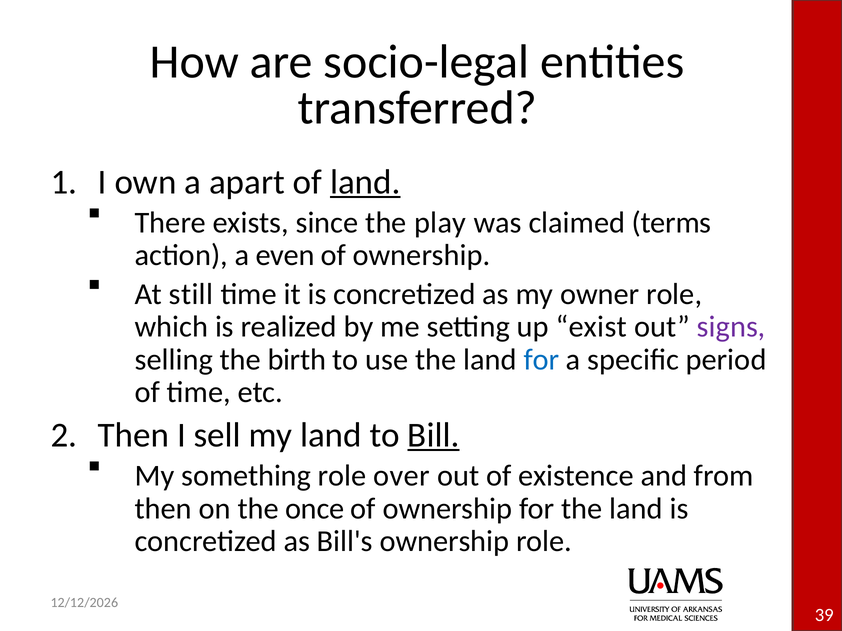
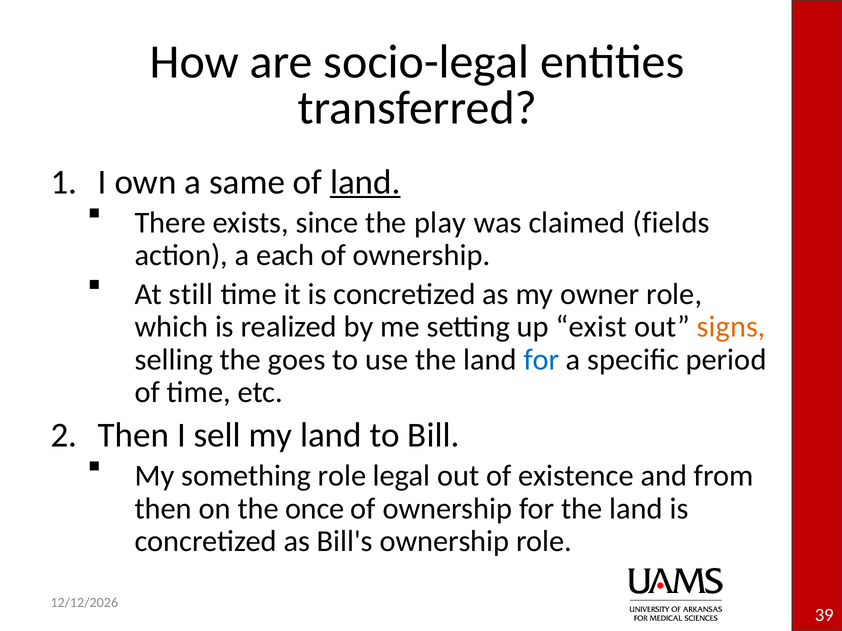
apart: apart -> same (247, 182)
terms: terms -> fields (671, 223)
even: even -> each (285, 256)
signs colour: purple -> orange (731, 327)
birth: birth -> goes (297, 360)
Bill underline: present -> none (433, 435)
over: over -> legal (402, 476)
